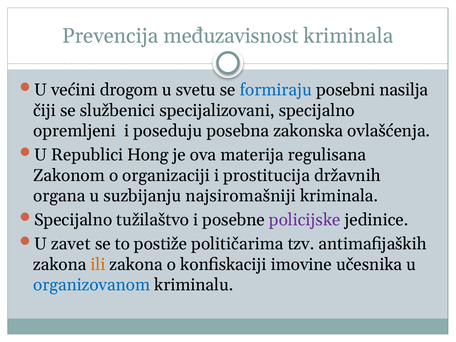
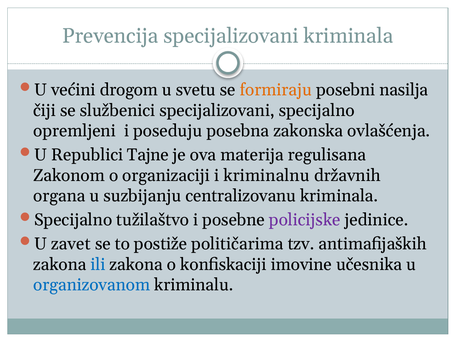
Prevencija međuzavisnost: međuzavisnost -> specijalizovani (231, 36)
formiraju colour: blue -> orange (276, 90)
Hong: Hong -> Tajne (148, 155)
prostitucija: prostitucija -> kriminalnu (266, 175)
najsiromašniji: najsiromašniji -> centralizovanu (241, 196)
ili colour: orange -> blue (98, 264)
